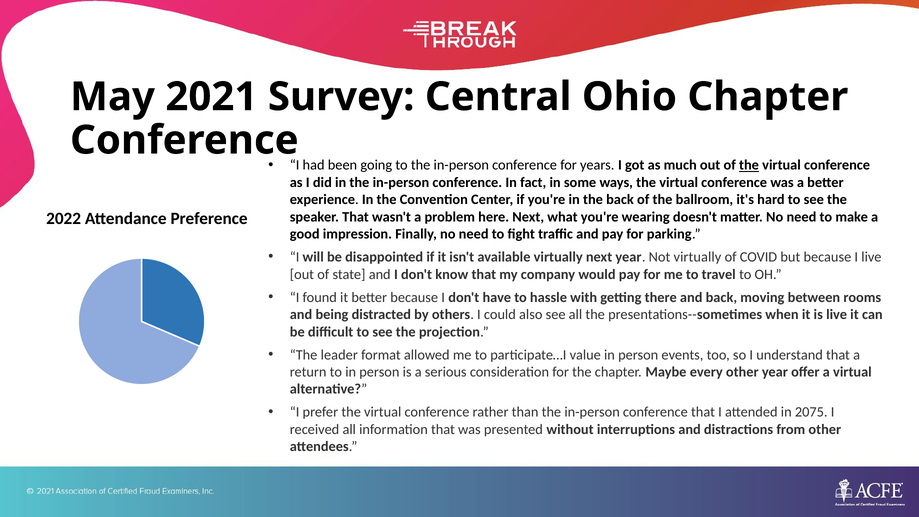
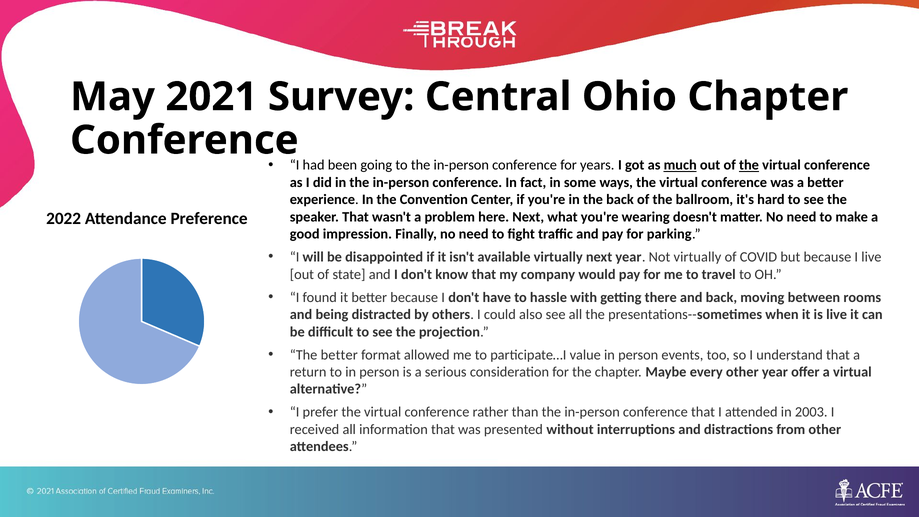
much underline: none -> present (680, 165)
The leader: leader -> better (339, 355)
2075: 2075 -> 2003 (811, 412)
